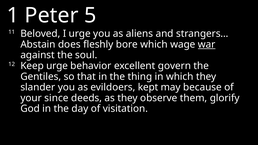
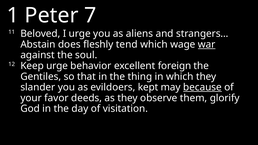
5: 5 -> 7 (90, 15)
bore: bore -> tend (127, 44)
govern: govern -> foreign (174, 66)
because underline: none -> present (202, 87)
since: since -> favor (56, 98)
